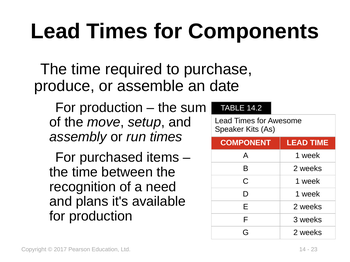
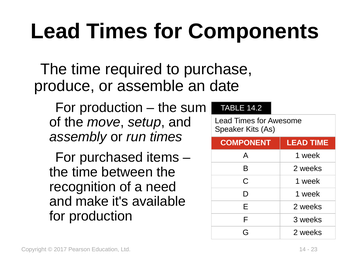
plans: plans -> make (92, 202)
